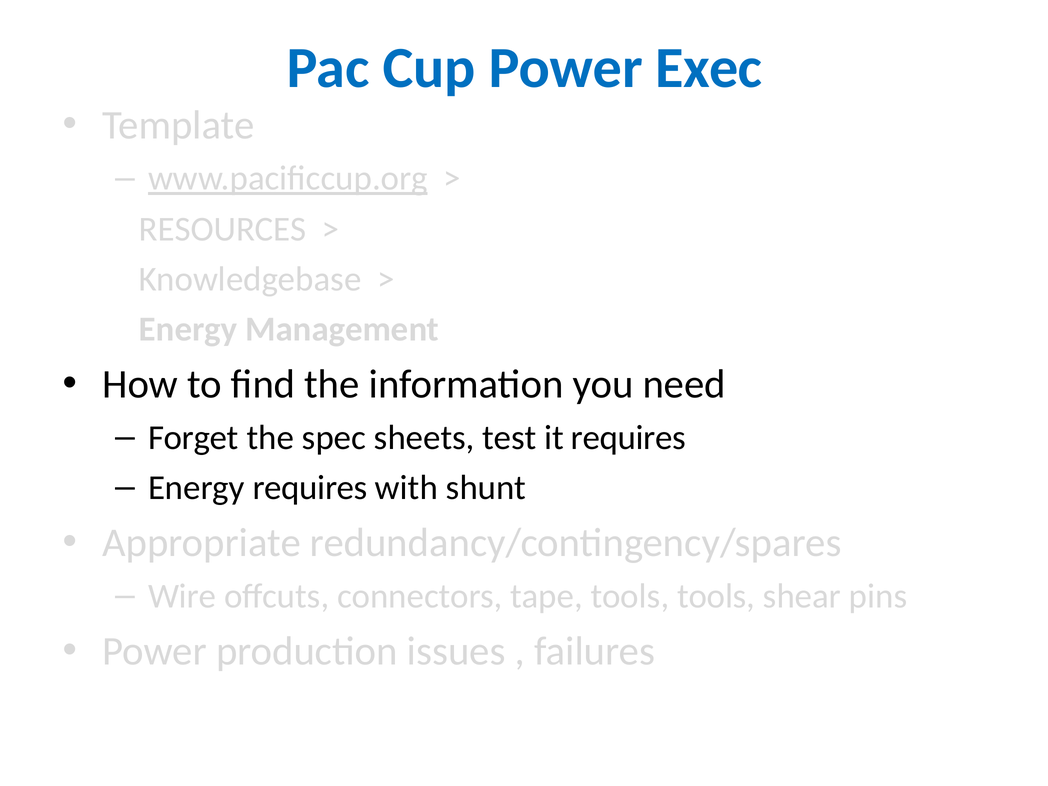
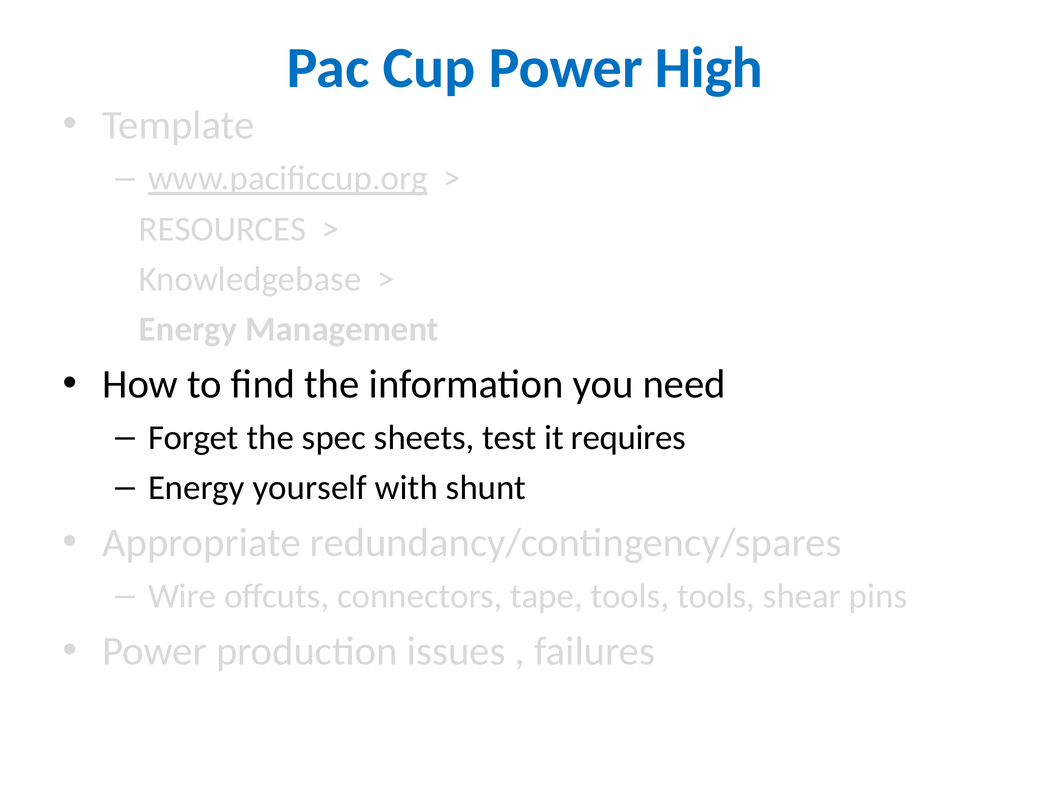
Exec: Exec -> High (709, 68)
Energy requires: requires -> yourself (310, 488)
